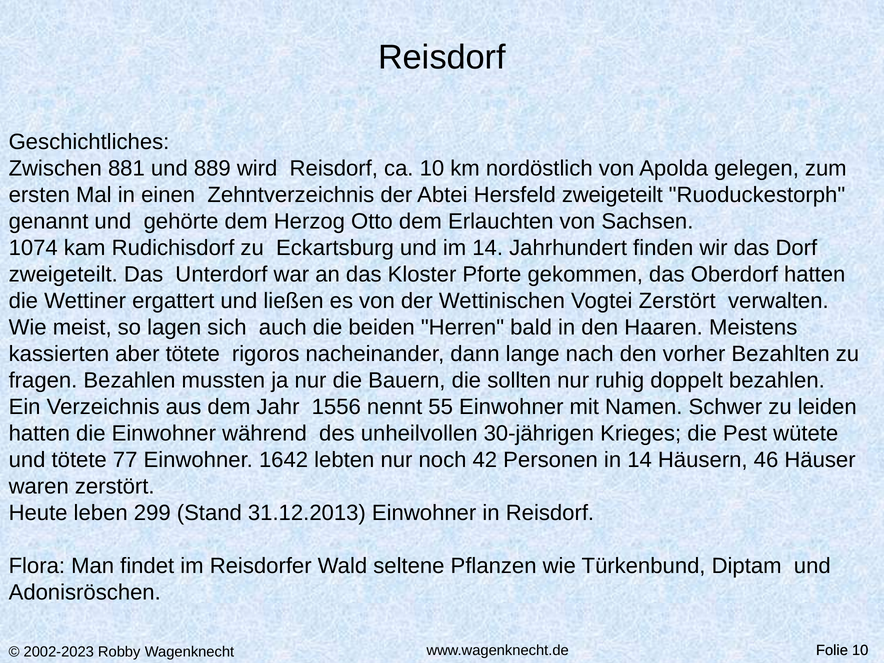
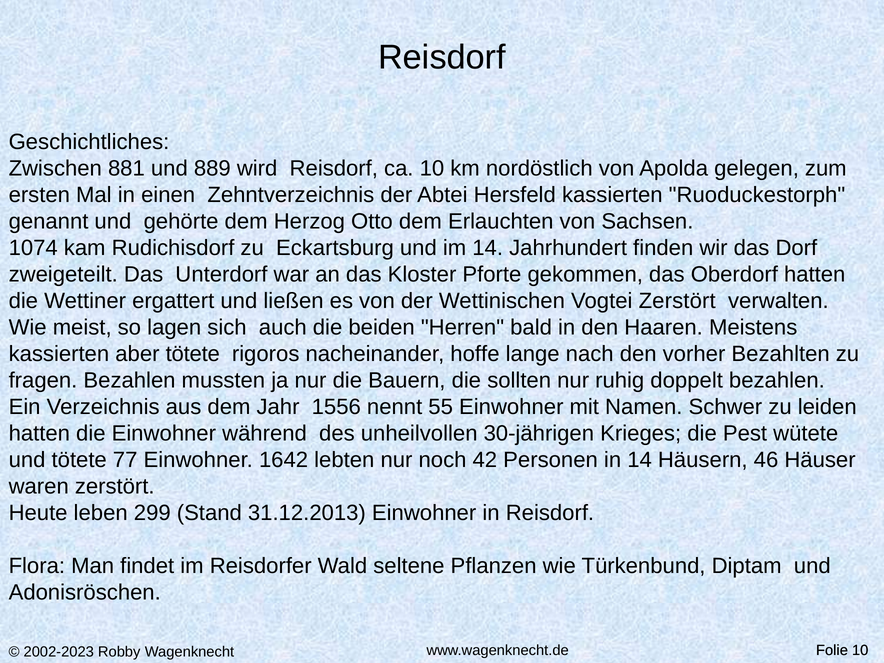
Hersfeld zweigeteilt: zweigeteilt -> kassierten (612, 195)
dann: dann -> hoffe (475, 354)
